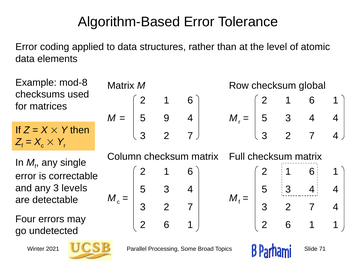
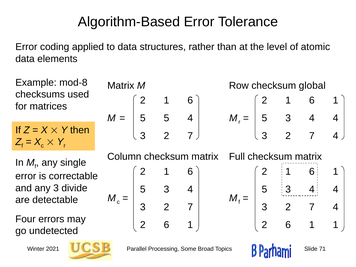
5 9: 9 -> 5 (166, 118)
levels: levels -> divide (74, 188)
